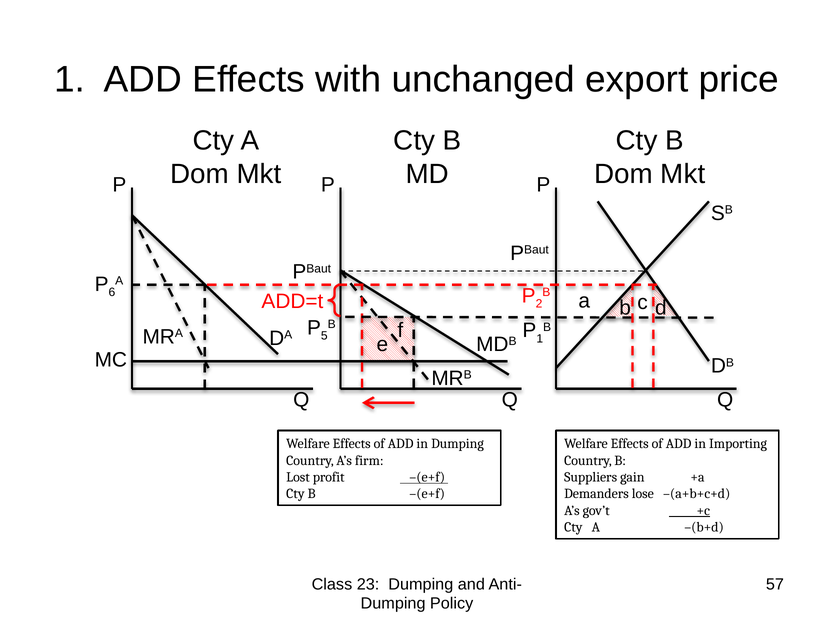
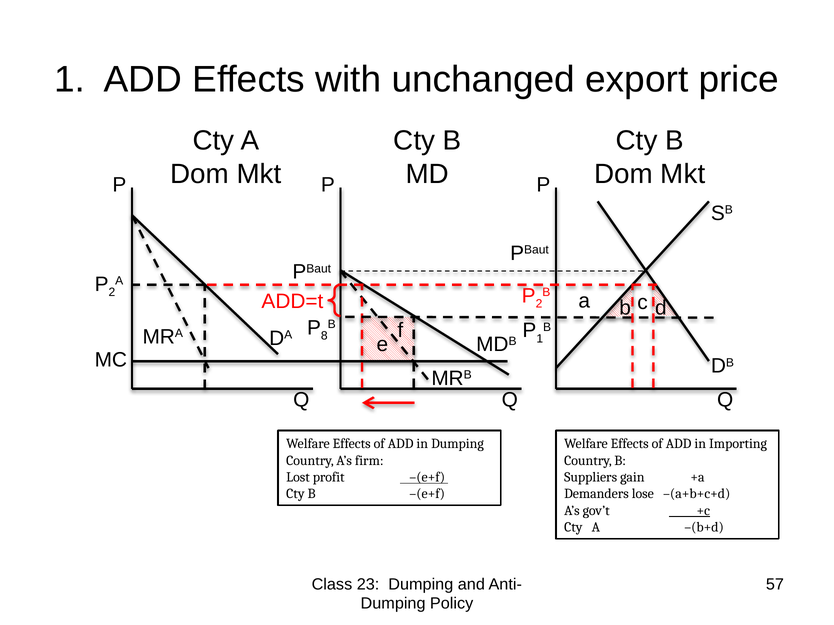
6: 6 -> 2 (112, 293)
5: 5 -> 8 (324, 336)
